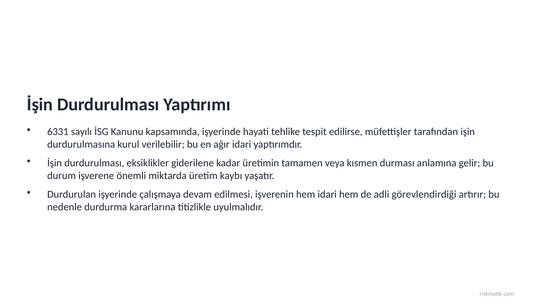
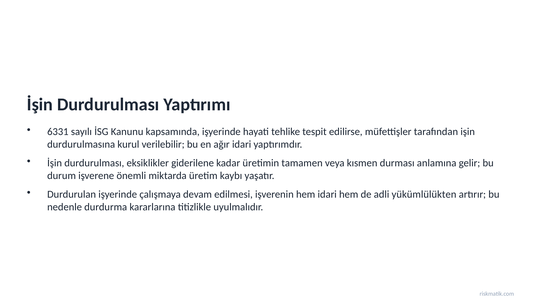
görevlendirdiği: görevlendirdiği -> yükümlülükten (424, 194)
